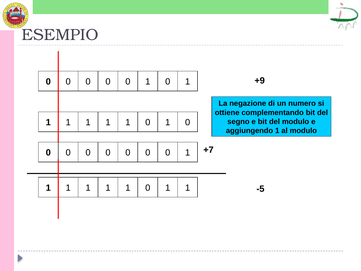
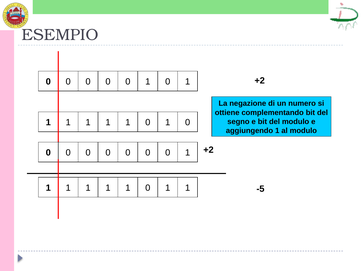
+9: +9 -> +2 (260, 81)
+7: +7 -> +2 (208, 150)
